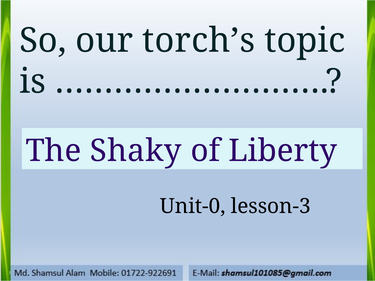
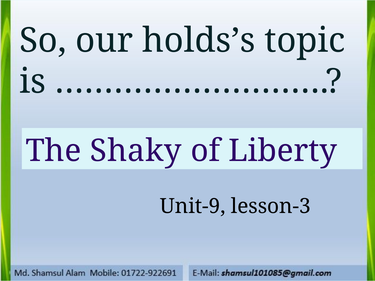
torch’s: torch’s -> holds’s (199, 40)
Unit-0: Unit-0 -> Unit-9 (193, 206)
